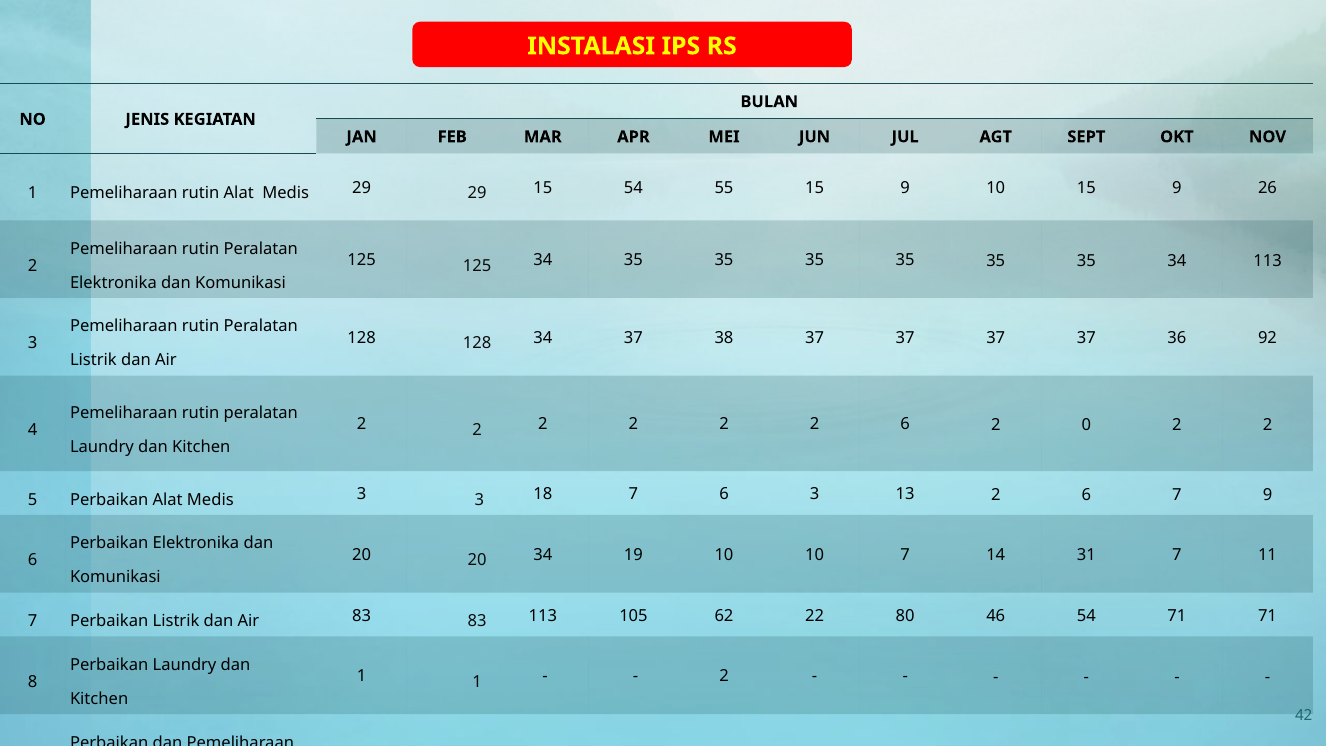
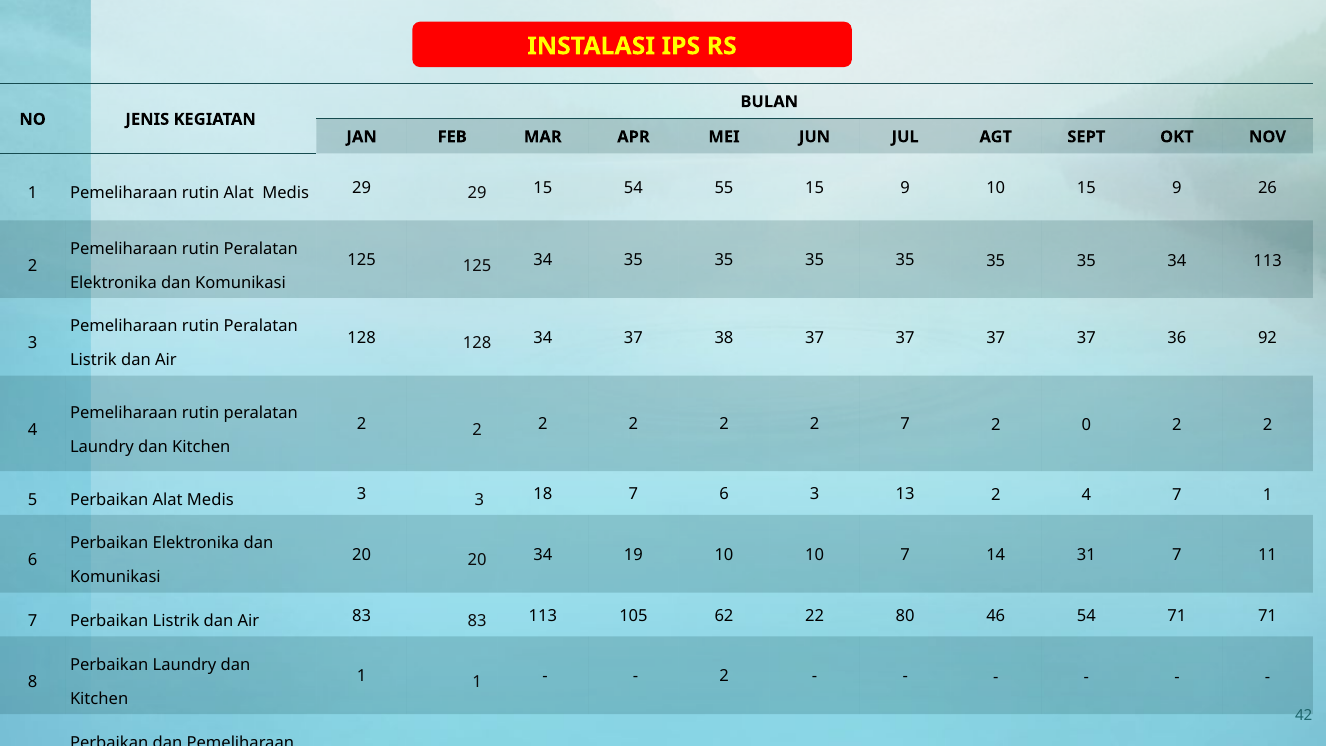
2 2 6: 6 -> 7 (905, 424)
13 2 6: 6 -> 4 (1086, 495)
7 9: 9 -> 1 (1268, 495)
